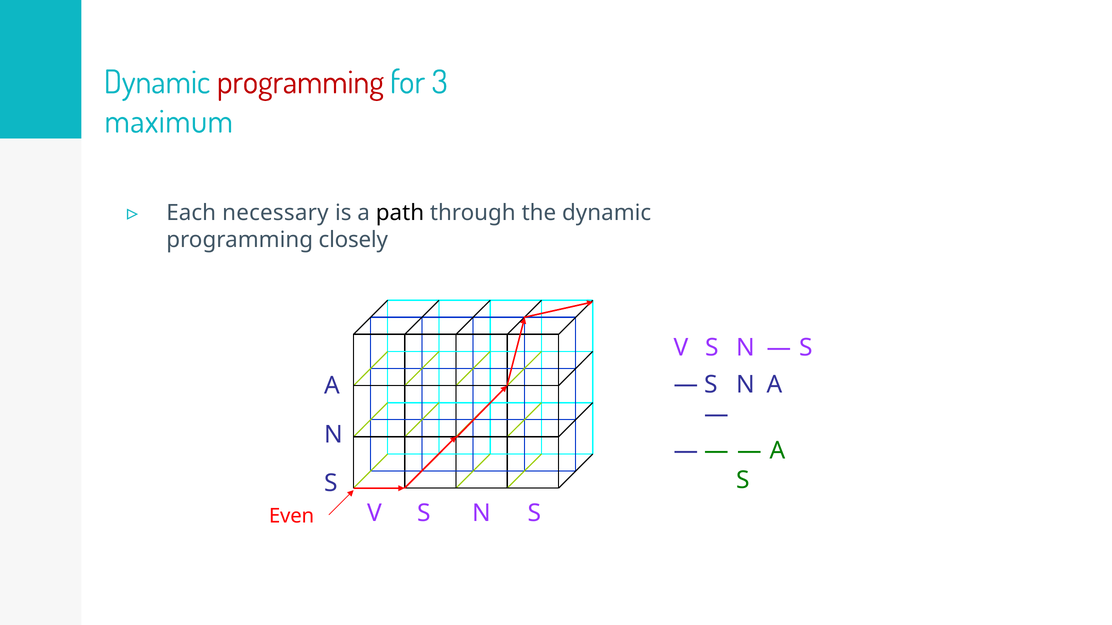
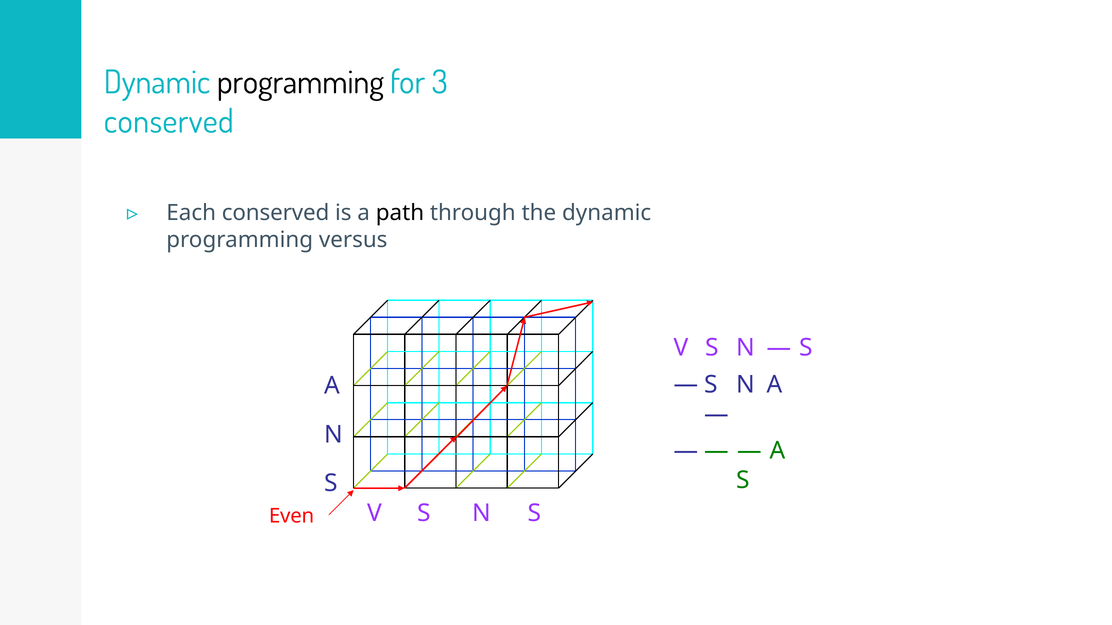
programming colour: red -> black (300, 83)
maximum: maximum -> conserved (169, 122)
Each necessary: necessary -> conserved (276, 213)
closely: closely -> versus (353, 240)
